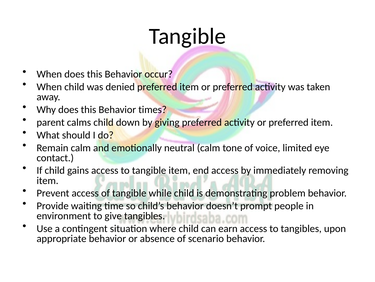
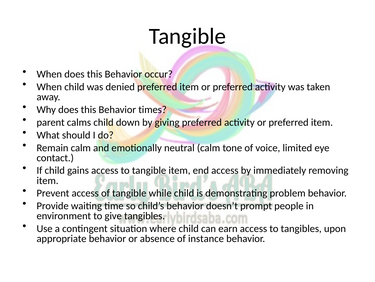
scenario: scenario -> instance (206, 238)
